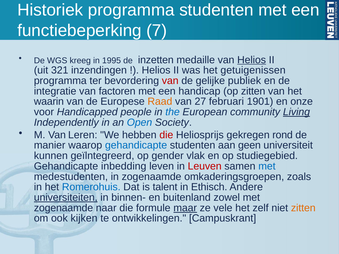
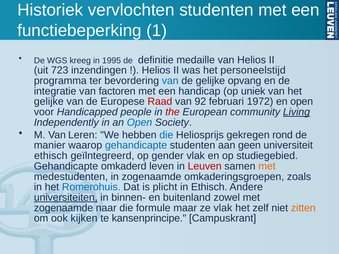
Historiek programma: programma -> vervlochten (131, 10)
7: 7 -> 1 (157, 30)
inzetten: inzetten -> definitie (156, 60)
Helios underline: present -> none (252, 60)
321: 321 -> 723 (60, 70)
getuigenissen: getuigenissen -> personeelstijd (253, 70)
van colour: red -> blue (170, 81)
publiek: publiek -> opvang (245, 81)
op zitten: zitten -> uniek (253, 91)
waarin: waarin -> gelijke (49, 102)
Raad colour: orange -> red (160, 102)
27: 27 -> 92 (200, 102)
1901: 1901 -> 1972 (260, 102)
en onze: onze -> open (302, 102)
the colour: blue -> red (173, 112)
die colour: red -> blue (166, 135)
kunnen: kunnen -> ethisch (51, 156)
inbedding: inbedding -> omkaderd (124, 166)
met colour: blue -> orange (267, 166)
talent: talent -> plicht (165, 187)
maar underline: present -> none (185, 208)
ze vele: vele -> vlak (223, 208)
ontwikkelingen: ontwikkelingen -> kansenprincipe (149, 219)
